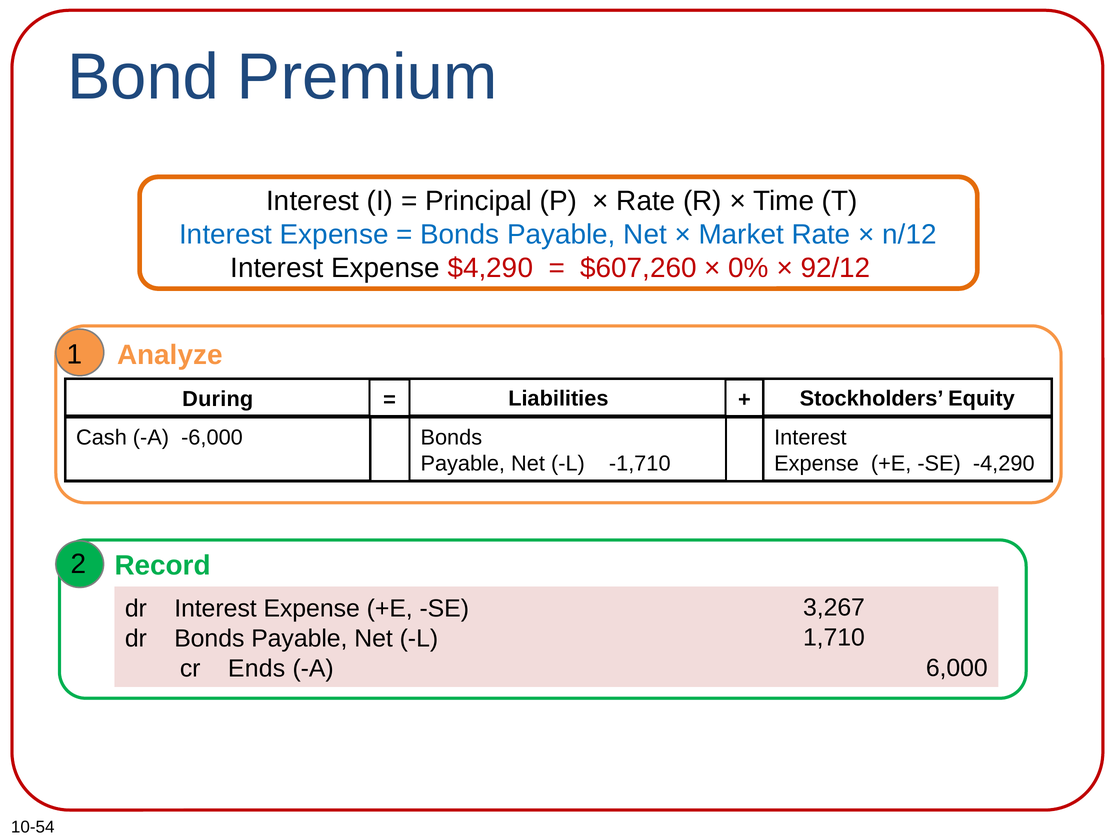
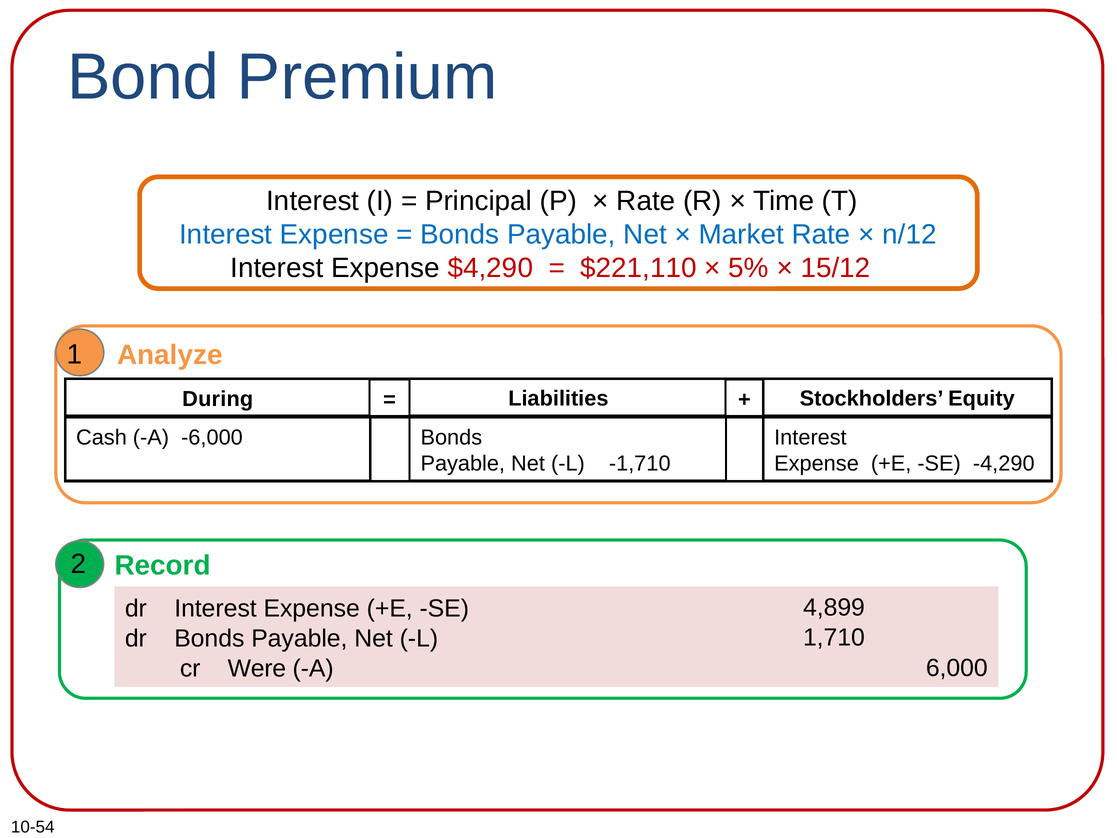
$607,260: $607,260 -> $221,110 (638, 268)
0%: 0% -> 5% (749, 268)
92/12: 92/12 -> 15/12 (835, 268)
3,267: 3,267 -> 4,899 (834, 608)
Ends: Ends -> Were (257, 668)
